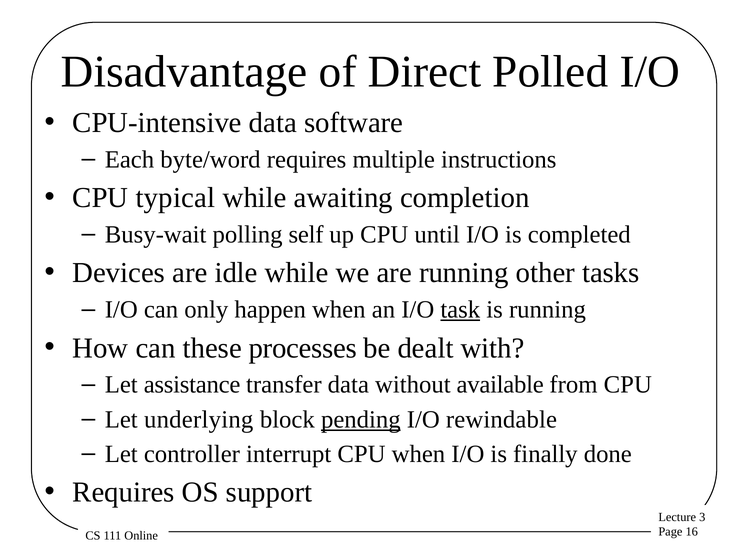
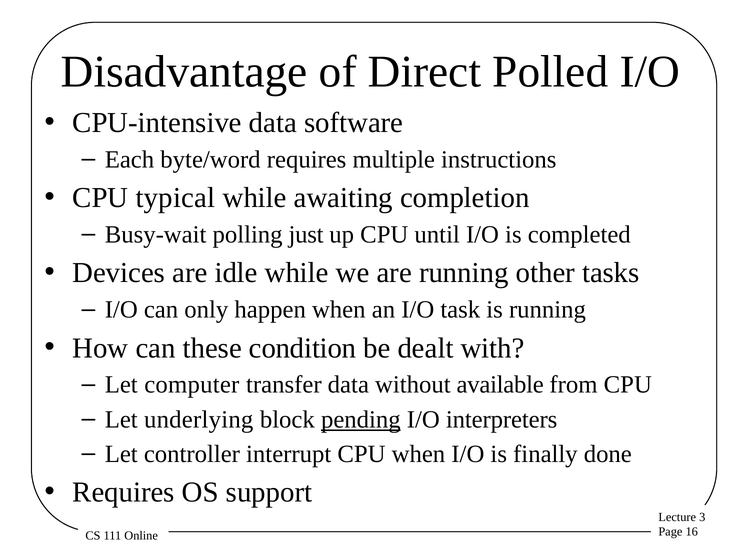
self: self -> just (306, 234)
task underline: present -> none (460, 309)
processes: processes -> condition (303, 348)
assistance: assistance -> computer (192, 384)
rewindable: rewindable -> interpreters (502, 419)
